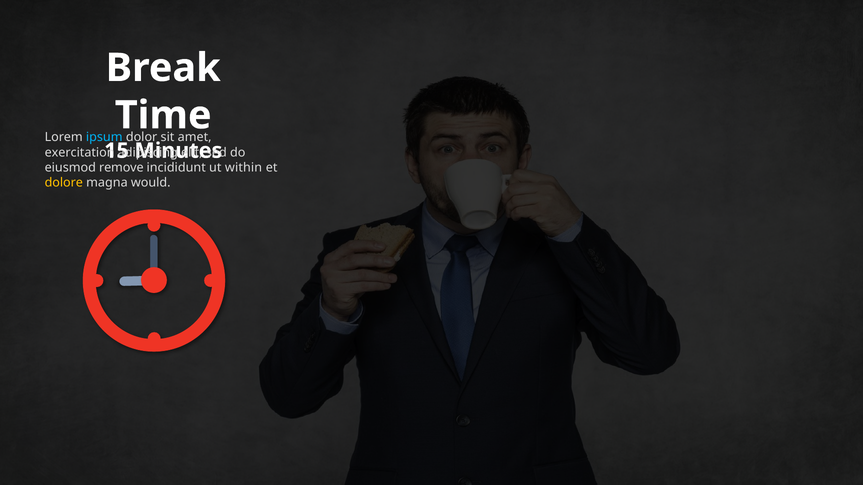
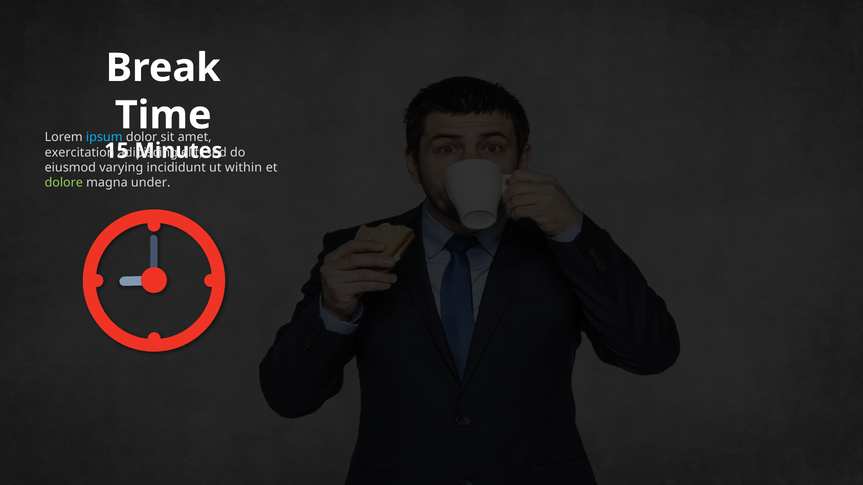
remove: remove -> varying (121, 168)
dolore colour: yellow -> light green (64, 183)
would: would -> under (151, 183)
